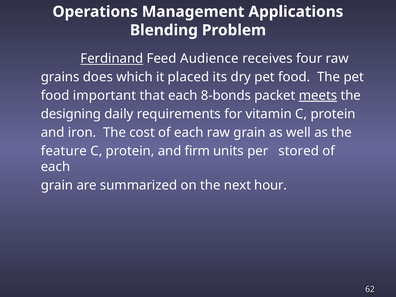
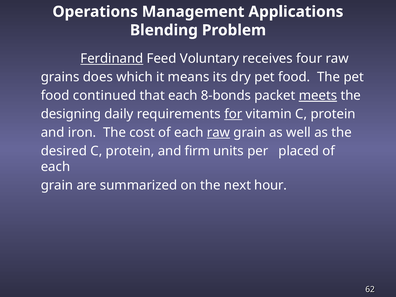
Audience: Audience -> Voluntary (210, 59)
placed: placed -> means (189, 77)
important: important -> continued (105, 96)
for underline: none -> present (233, 114)
raw underline: none -> present (219, 133)
feature: feature -> desired (64, 151)
stored: stored -> placed (299, 151)
